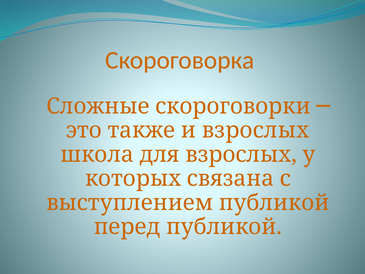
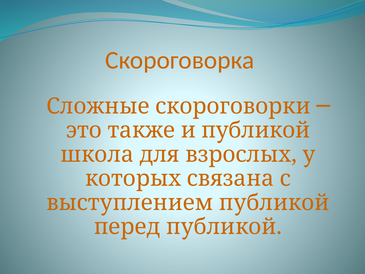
и взрослых: взрослых -> публикой (256, 130)
